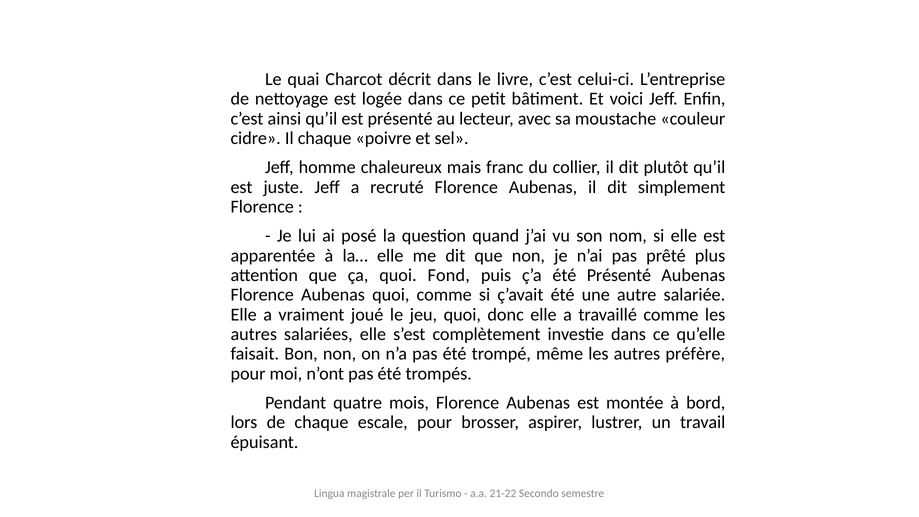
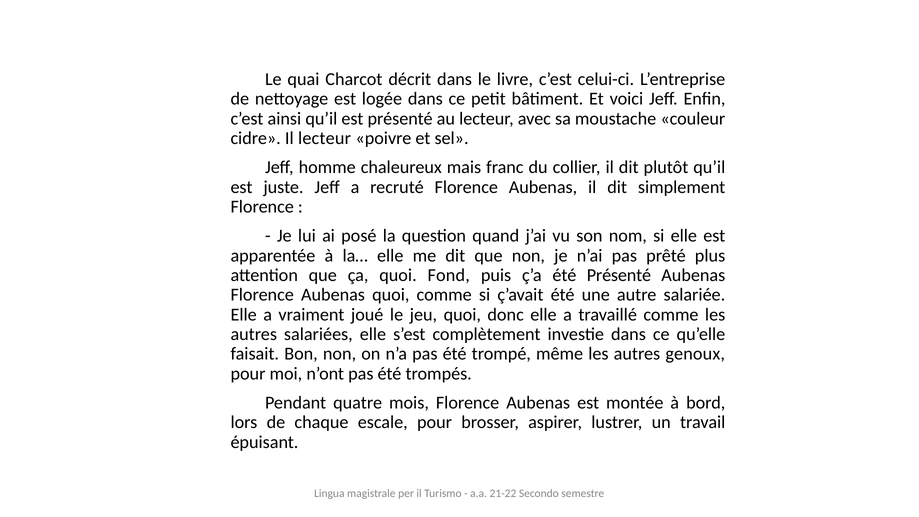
Il chaque: chaque -> lecteur (325, 138)
préfère: préfère -> genoux (695, 354)
